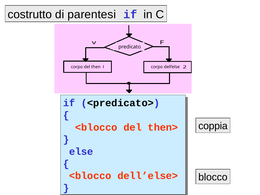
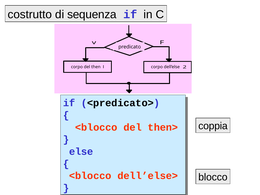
di parentesi: parentesi -> sequenza (92, 14)
